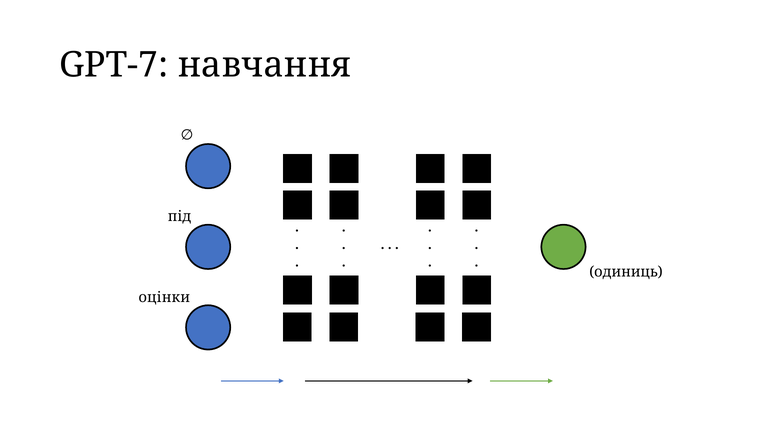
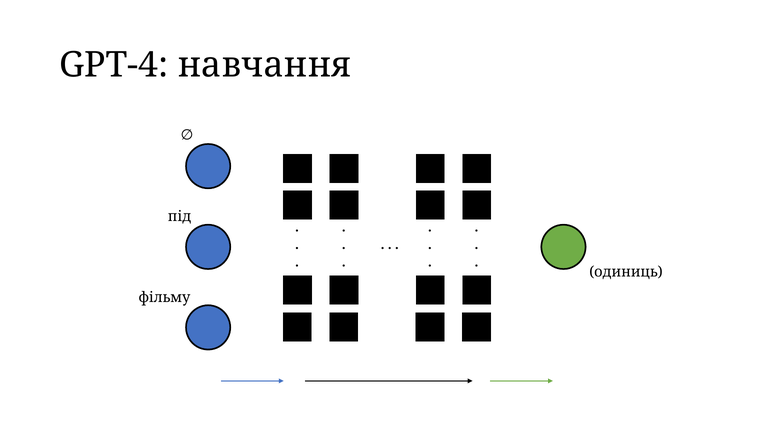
GPT-7: GPT-7 -> GPT-4 (114, 65)
оцінки: оцінки -> фільму (164, 297)
